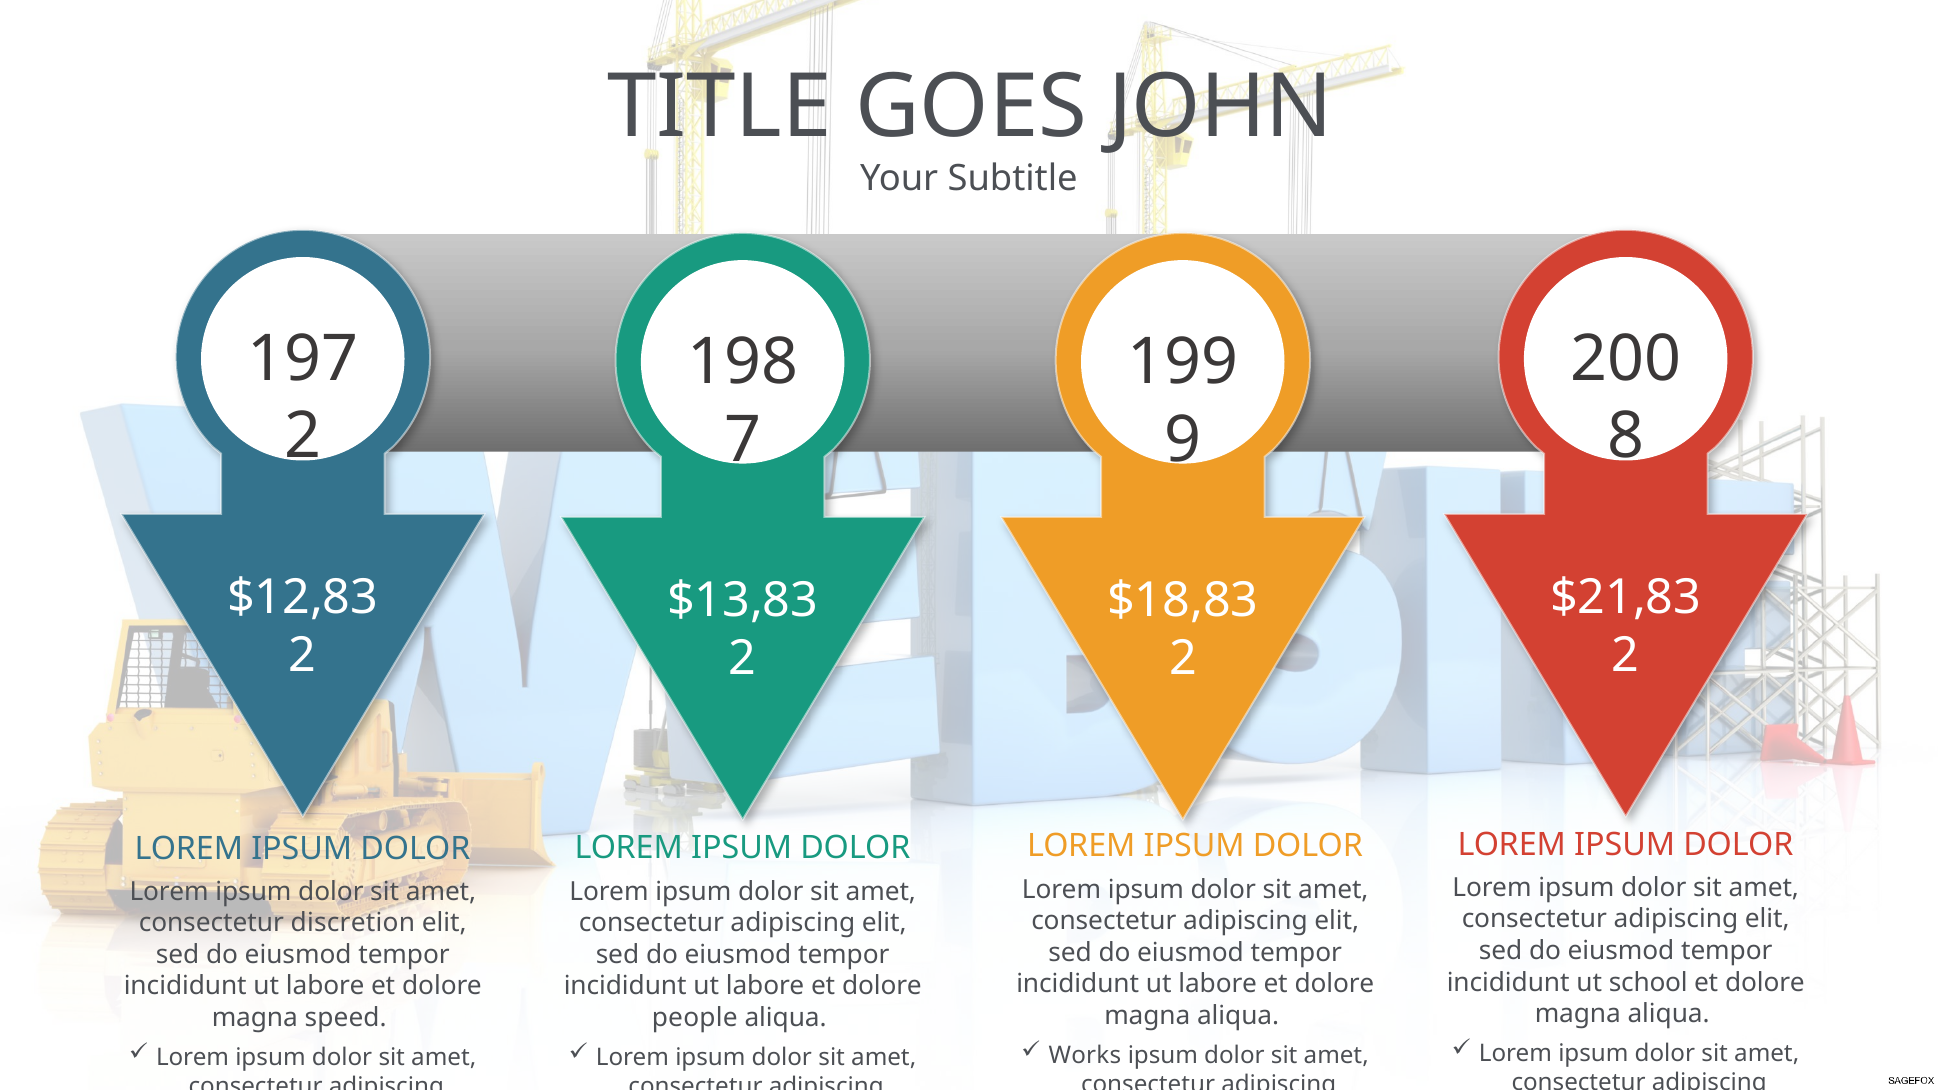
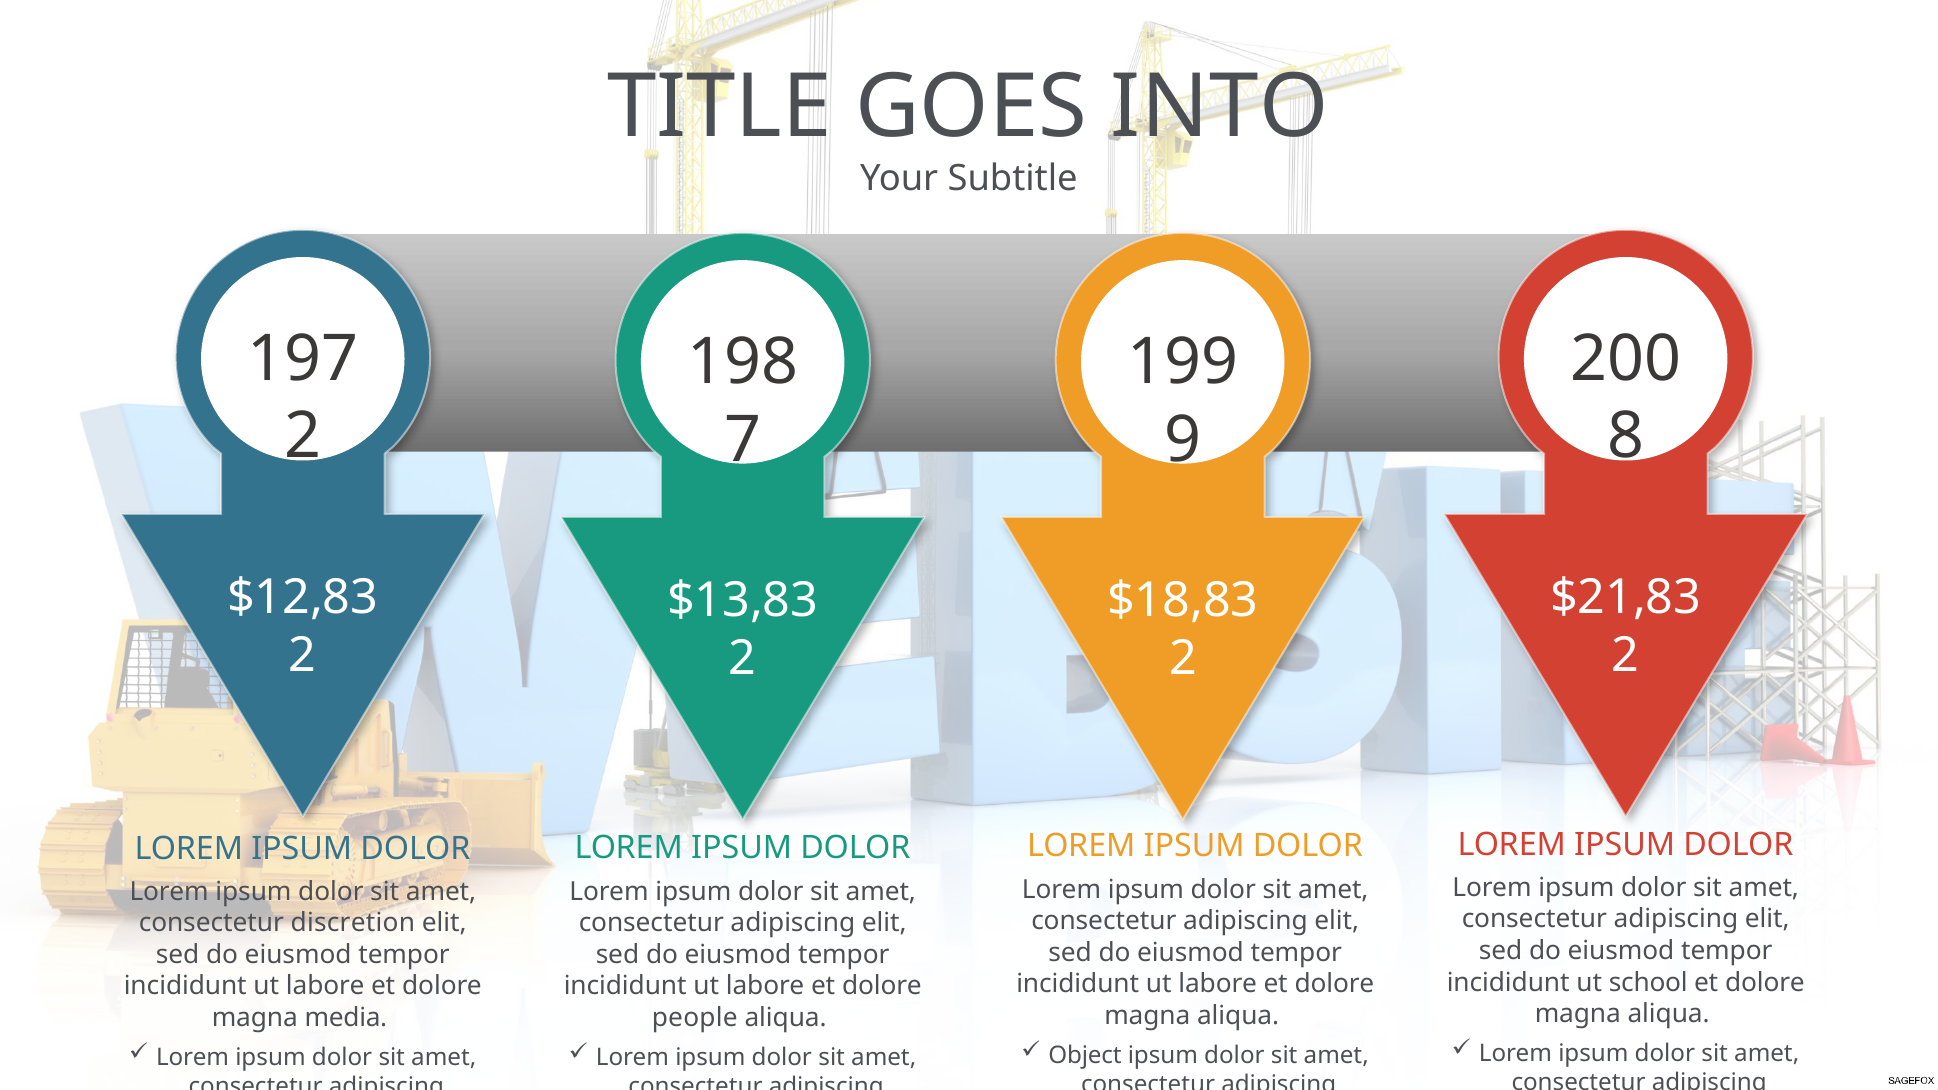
JOHN: JOHN -> INTO (1220, 108)
speed: speed -> media (346, 1018)
Works: Works -> Object (1085, 1055)
